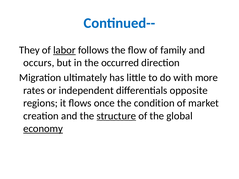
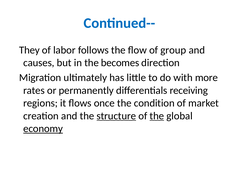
labor underline: present -> none (64, 50)
family: family -> group (173, 50)
occurs: occurs -> causes (39, 63)
occurred: occurred -> becomes (120, 63)
independent: independent -> permanently (86, 91)
opposite: opposite -> receiving (189, 91)
the underline: none -> present (157, 116)
